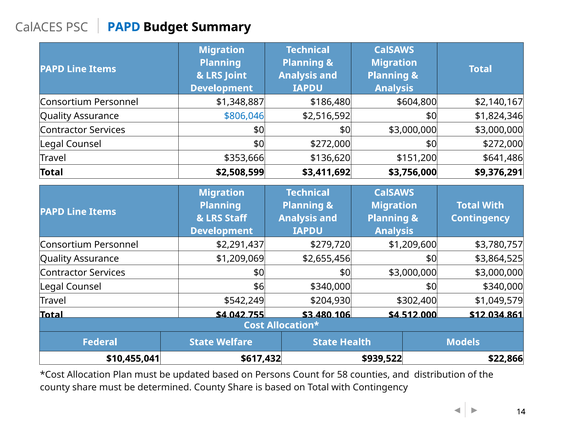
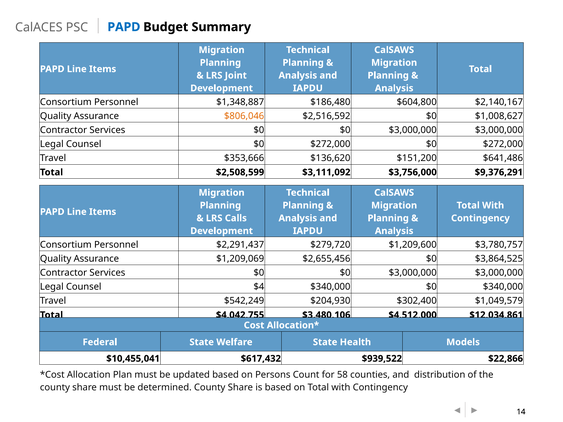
$806,046 colour: blue -> orange (244, 116)
$1,824,346: $1,824,346 -> $1,008,627 (499, 116)
$3,411,692: $3,411,692 -> $3,111,092 (326, 172)
Staff: Staff -> Calls (236, 218)
$6: $6 -> $4 (259, 287)
